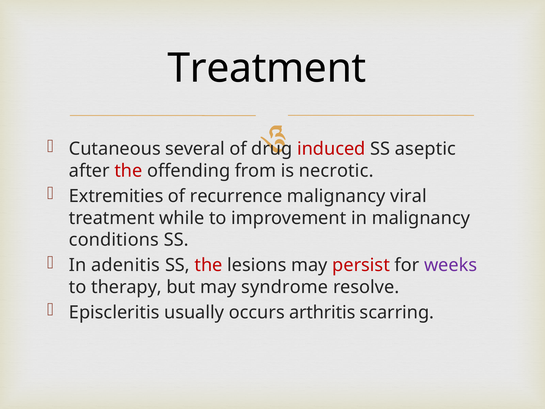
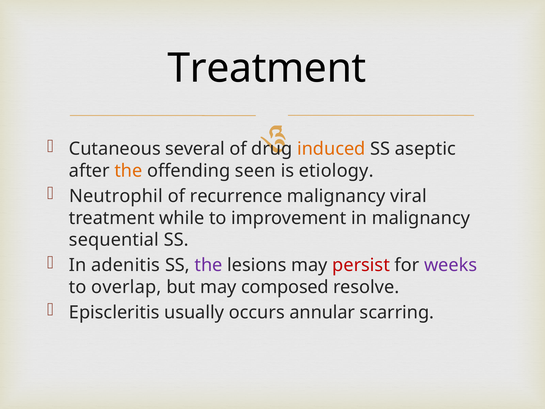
induced colour: red -> orange (331, 149)
the colour: red -> orange (128, 171)
from: from -> seen (255, 171)
necrotic: necrotic -> etiology (336, 171)
Extremities: Extremities -> Neutrophil (116, 196)
conditions: conditions -> sequential (114, 240)
the colour: red -> purple (208, 265)
therapy: therapy -> overlap (126, 287)
syndrome: syndrome -> composed (285, 287)
arthritis: arthritis -> annular (322, 312)
